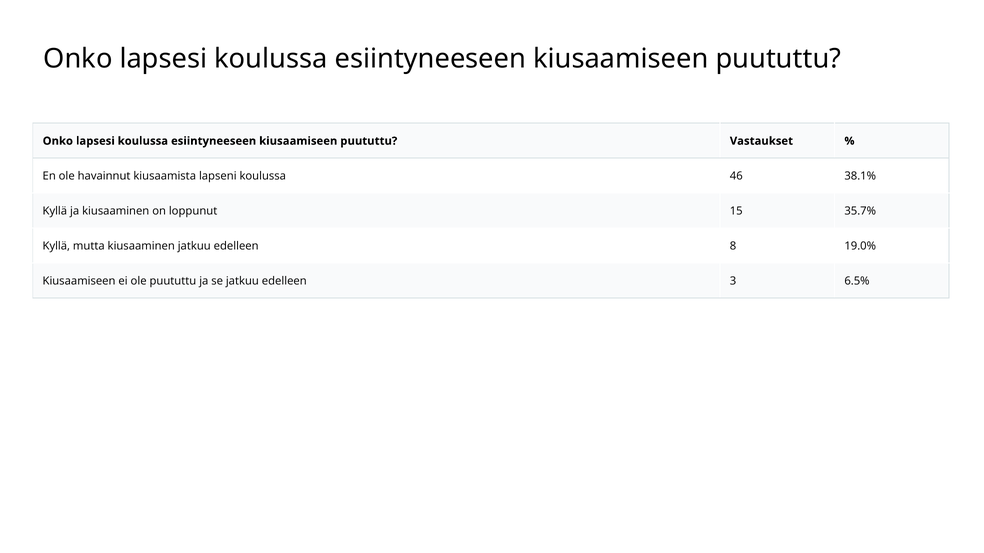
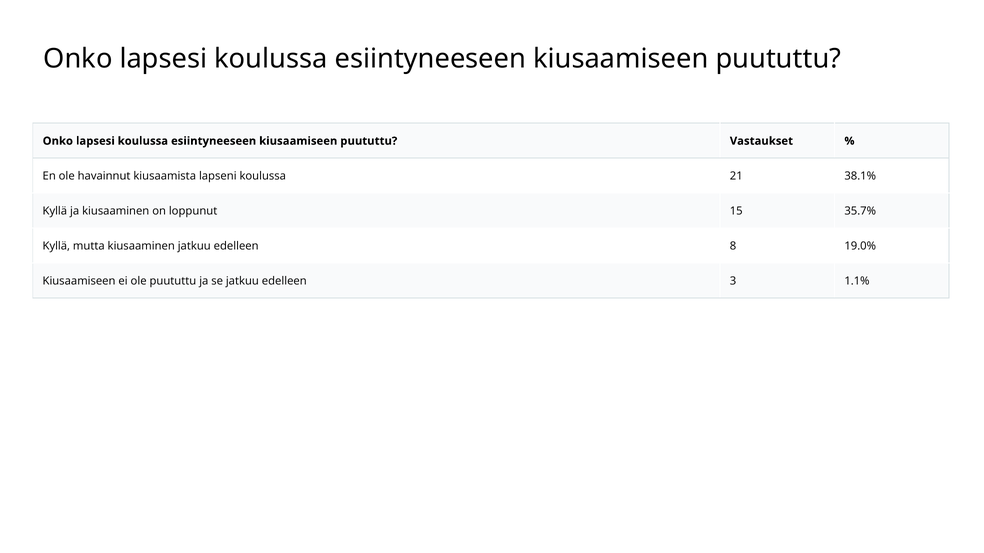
46: 46 -> 21 (736, 176)
6.5%: 6.5% -> 1.1% (857, 281)
